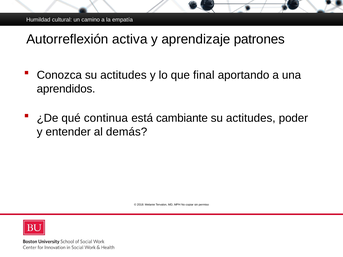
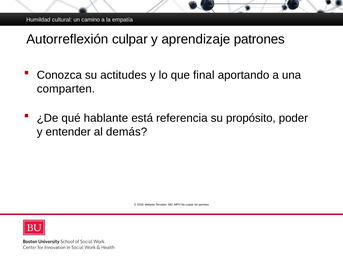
activa: activa -> culpar (130, 39)
aprendidos: aprendidos -> comparten (66, 89)
continua: continua -> hablante (106, 118)
cambiante: cambiante -> referencia (182, 118)
actitudes: actitudes -> propósito (251, 118)
